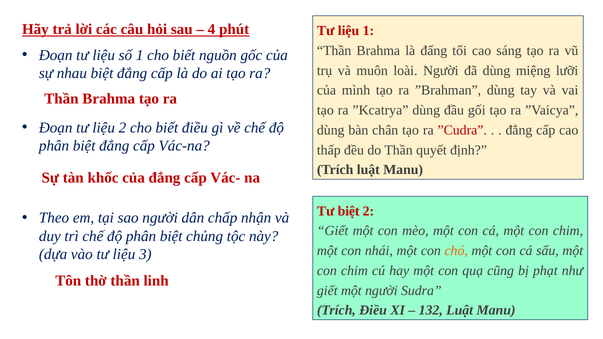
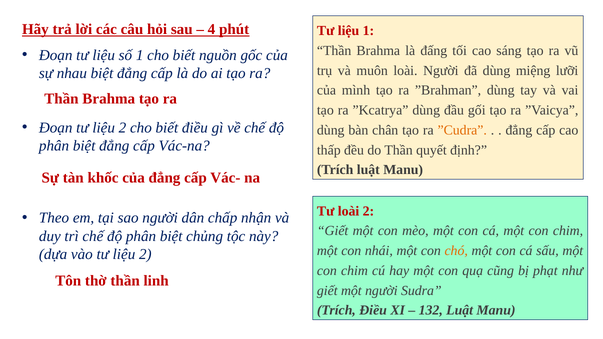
”Cudra colour: red -> orange (462, 130)
Tư biệt: biệt -> loài (349, 211)
vào tư liệu 3: 3 -> 2 (145, 254)
